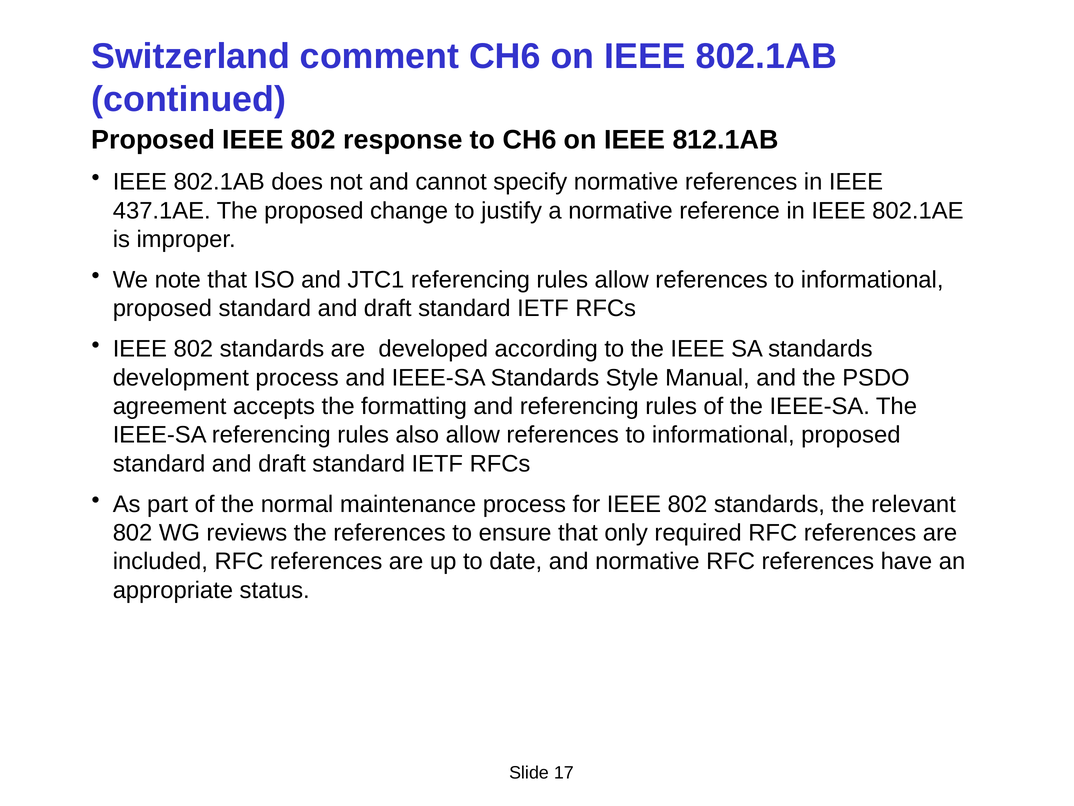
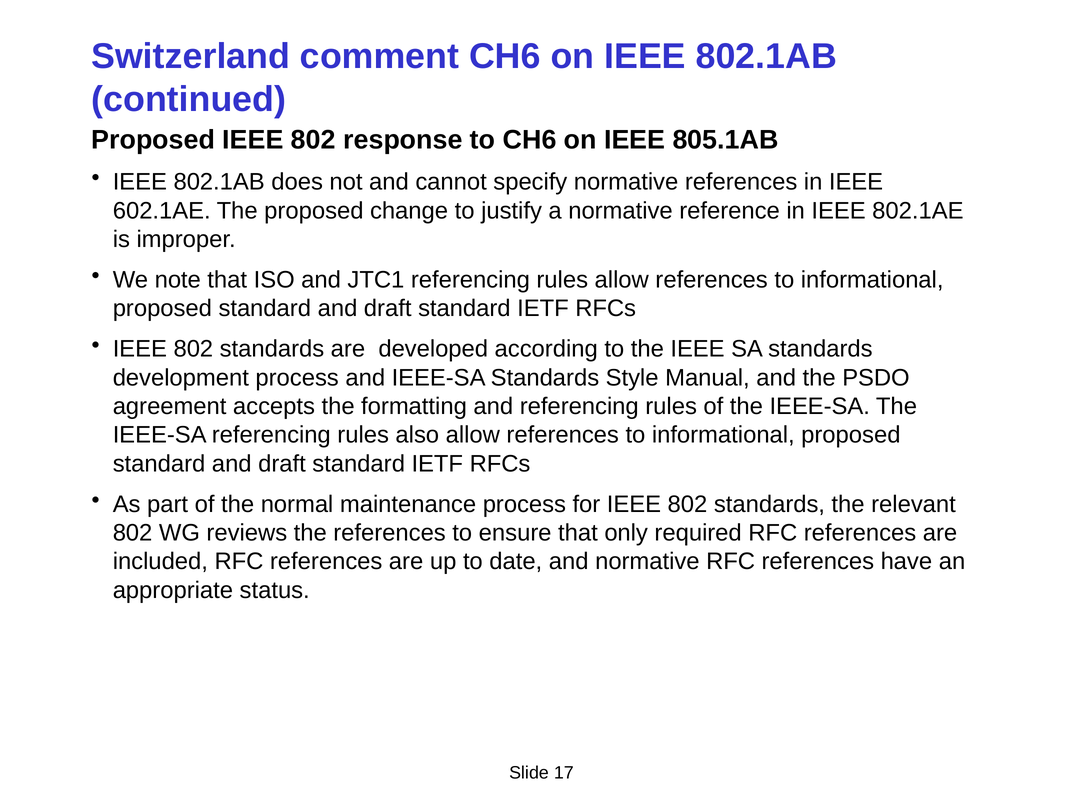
812.1AB: 812.1AB -> 805.1AB (726, 140)
437.1AE: 437.1AE -> 602.1AE (162, 211)
